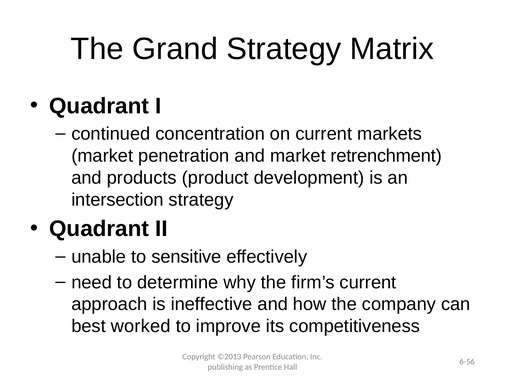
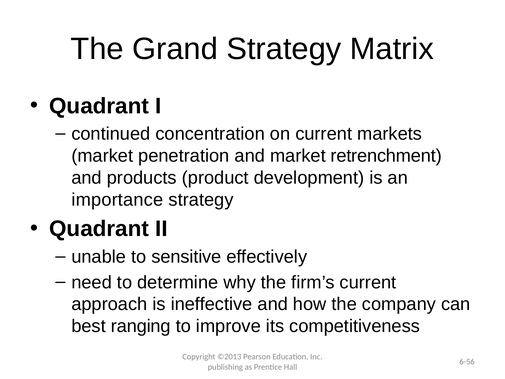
intersection: intersection -> importance (117, 200)
worked: worked -> ranging (141, 326)
